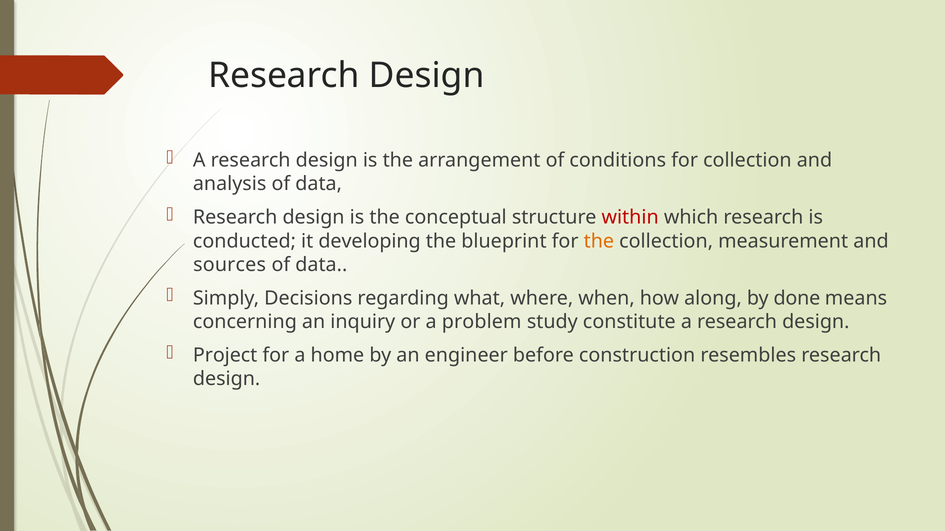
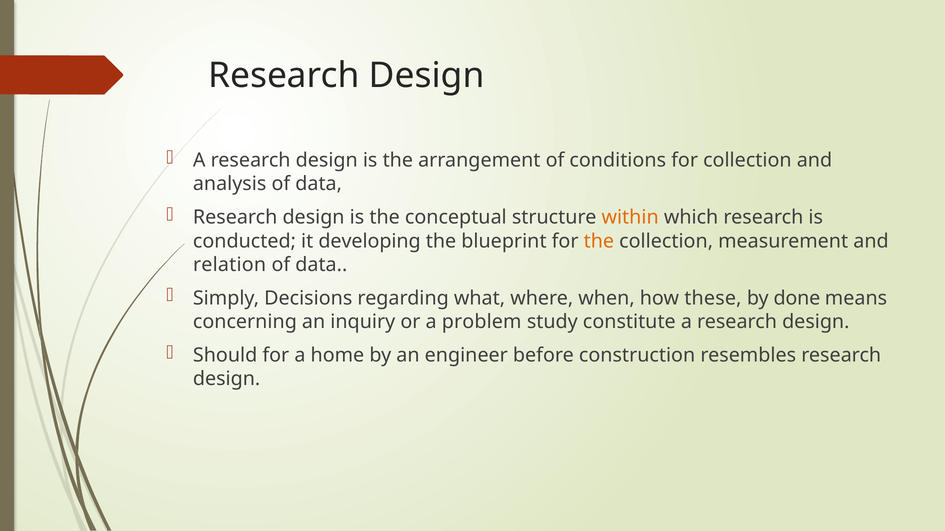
within colour: red -> orange (630, 218)
sources: sources -> relation (230, 265)
along: along -> these (713, 298)
Project: Project -> Should (225, 356)
